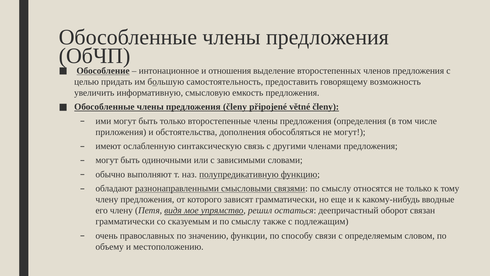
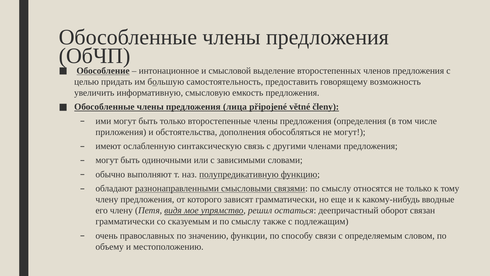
отношения: отношения -> смысловой (230, 71)
предложения členy: členy -> лица (235, 107)
